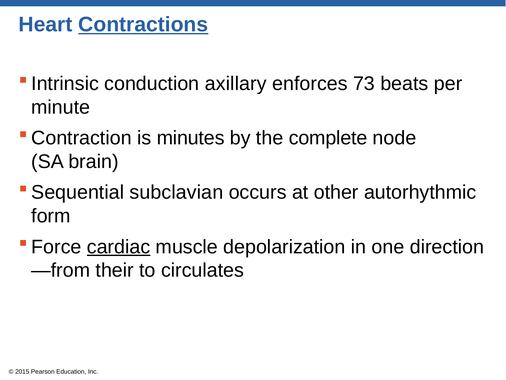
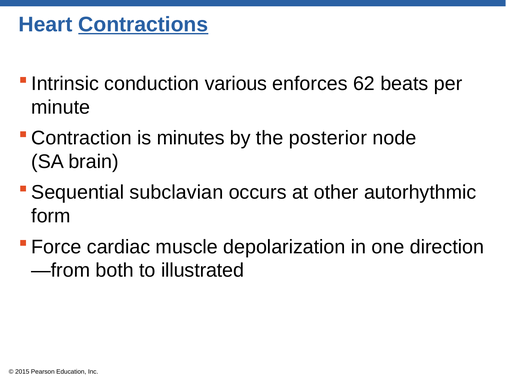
axillary: axillary -> various (236, 84)
73: 73 -> 62 (364, 84)
complete: complete -> posterior (328, 138)
cardiac underline: present -> none (119, 247)
their: their -> both (115, 270)
circulates: circulates -> illustrated (203, 270)
